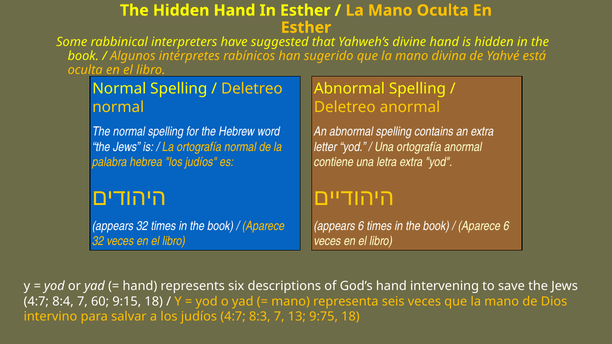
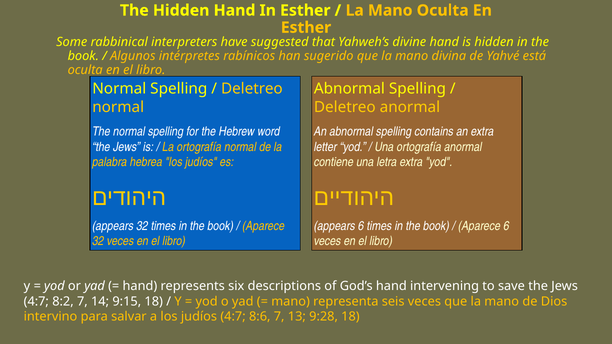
8:4: 8:4 -> 8:2 (63, 302)
60: 60 -> 14 (100, 302)
8:3: 8:3 -> 8:6 (260, 317)
9:75: 9:75 -> 9:28 (324, 317)
